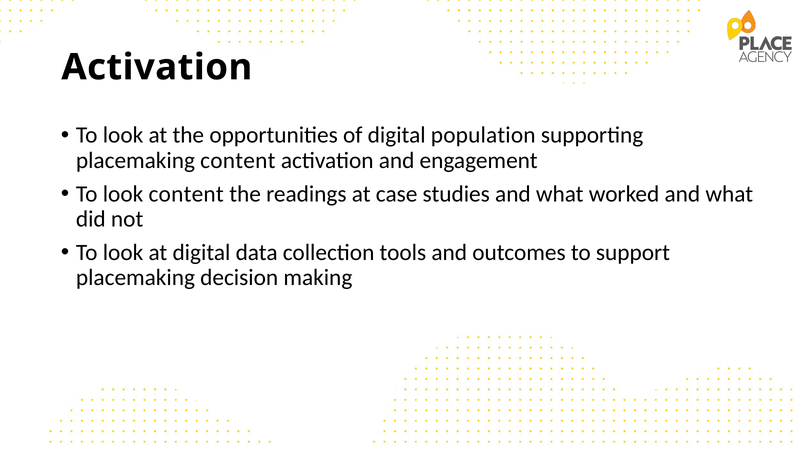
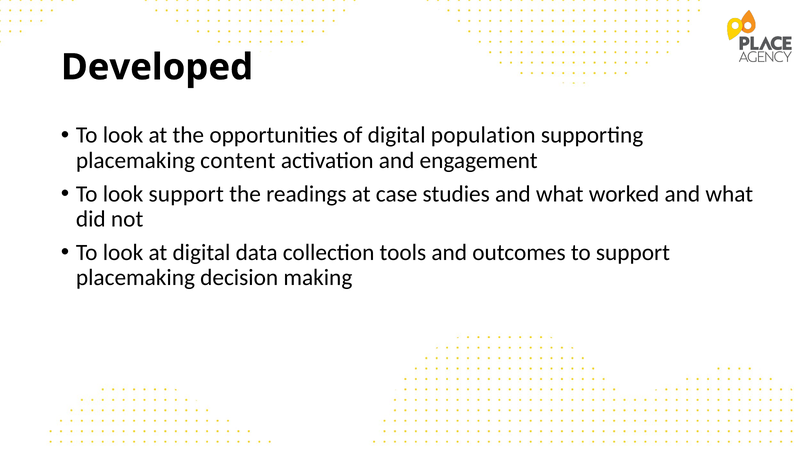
Activation: Activation -> Developed (157, 67)
look content: content -> support (186, 194)
